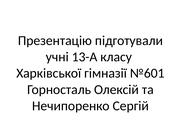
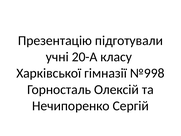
13-А: 13-А -> 20-А (85, 57)
№601: №601 -> №998 (147, 73)
